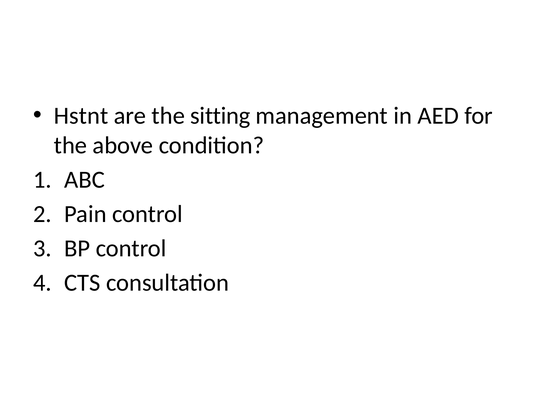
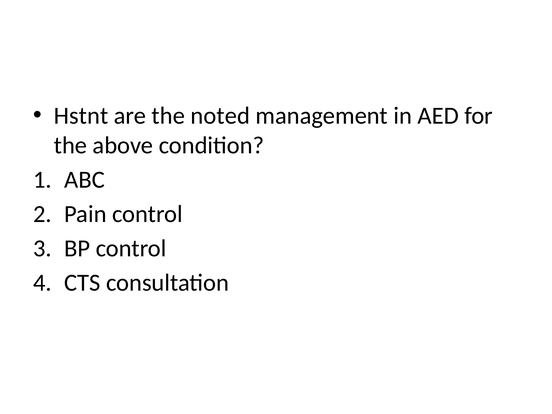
sitting: sitting -> noted (220, 116)
